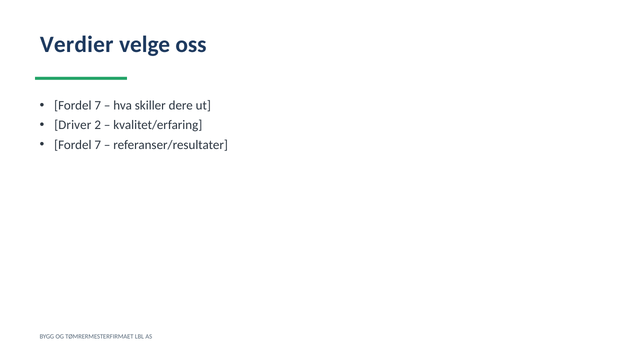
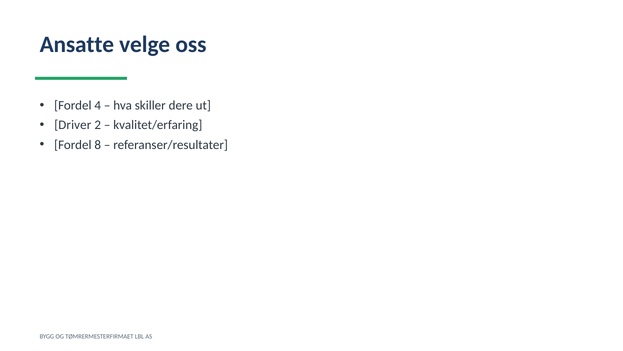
Verdier: Verdier -> Ansatte (77, 44)
7: 7 -> 4 (98, 106)
7: 7 -> 8 (98, 144)
